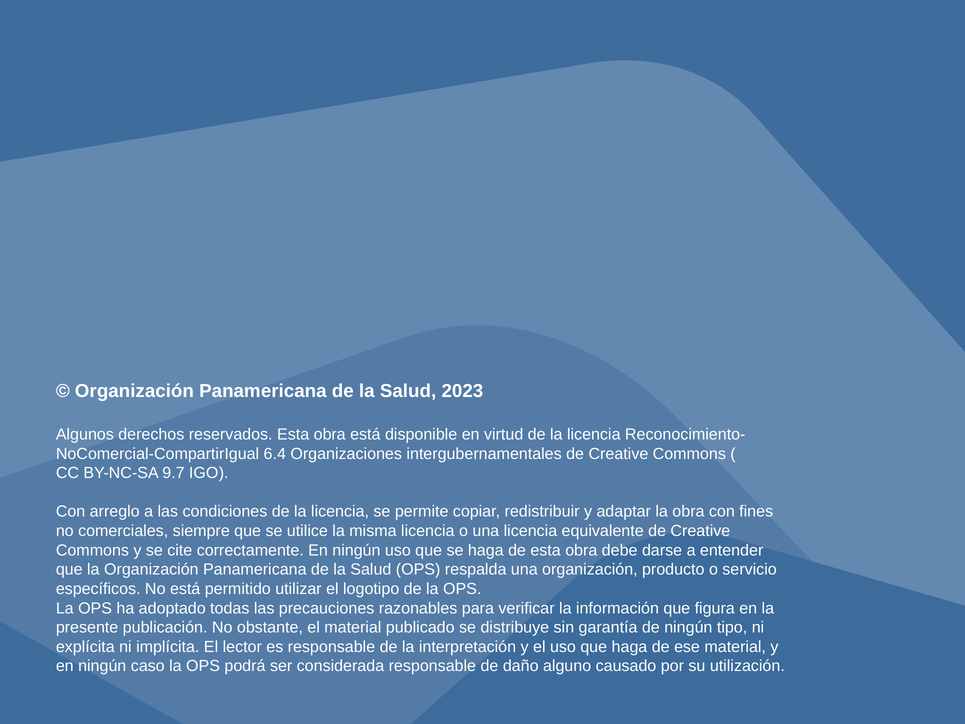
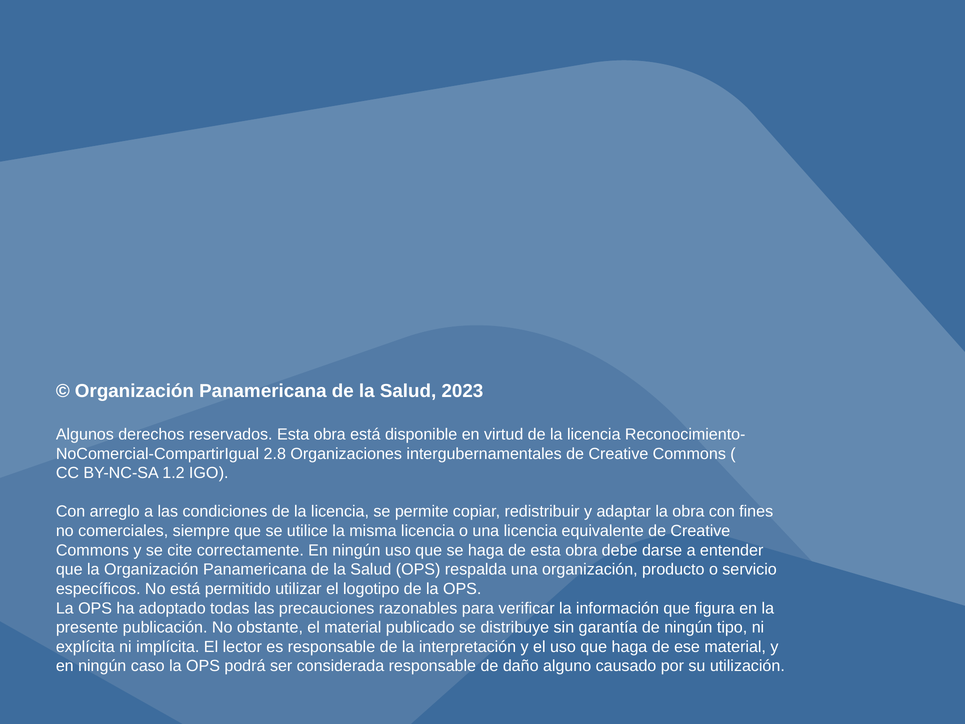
6.4: 6.4 -> 2.8 (275, 454)
9.7: 9.7 -> 1.2 (173, 473)
